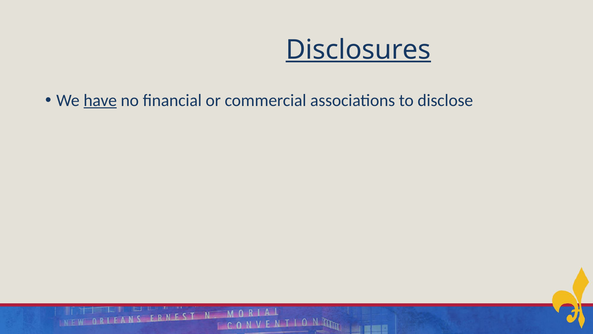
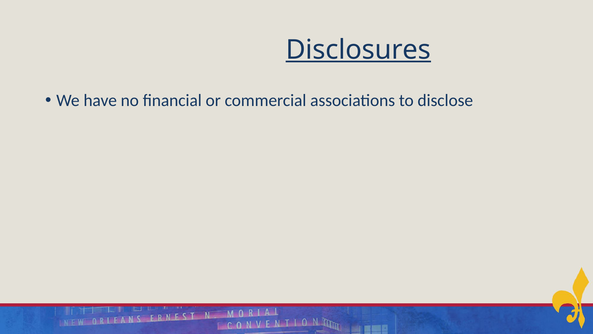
have underline: present -> none (100, 100)
